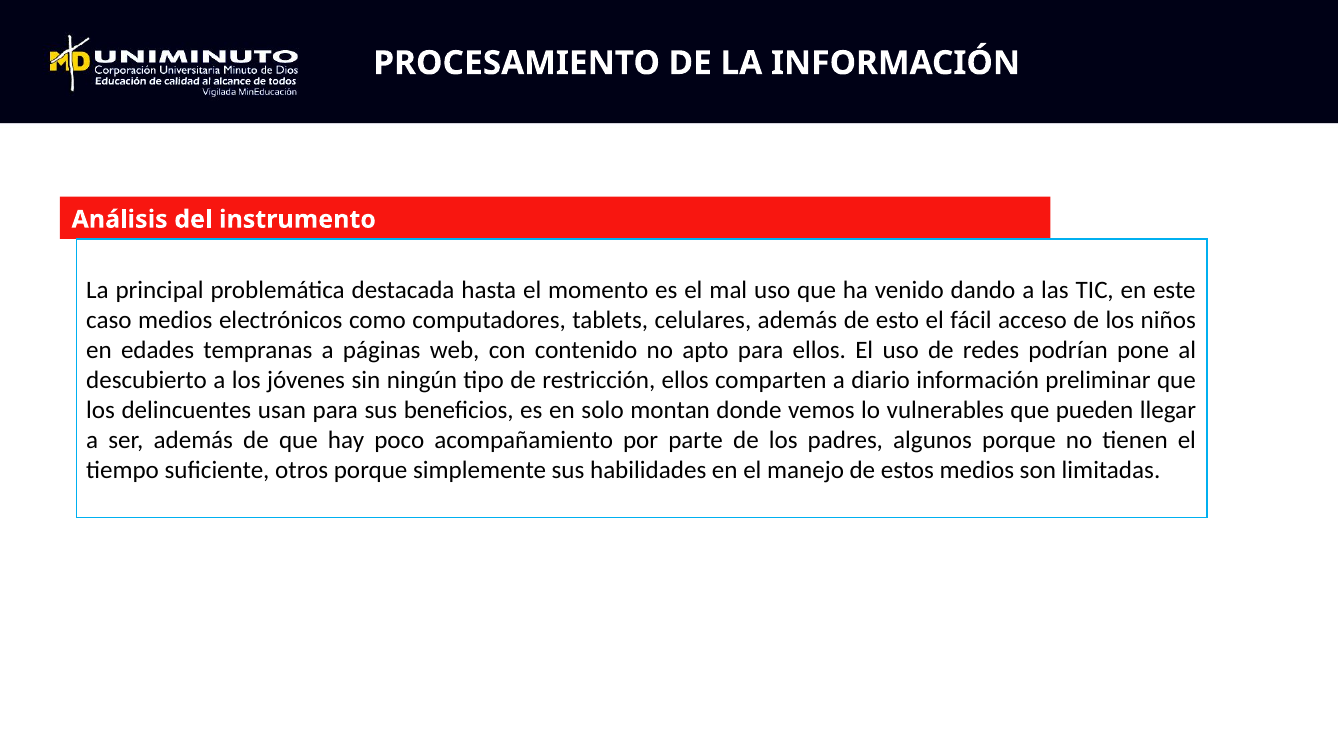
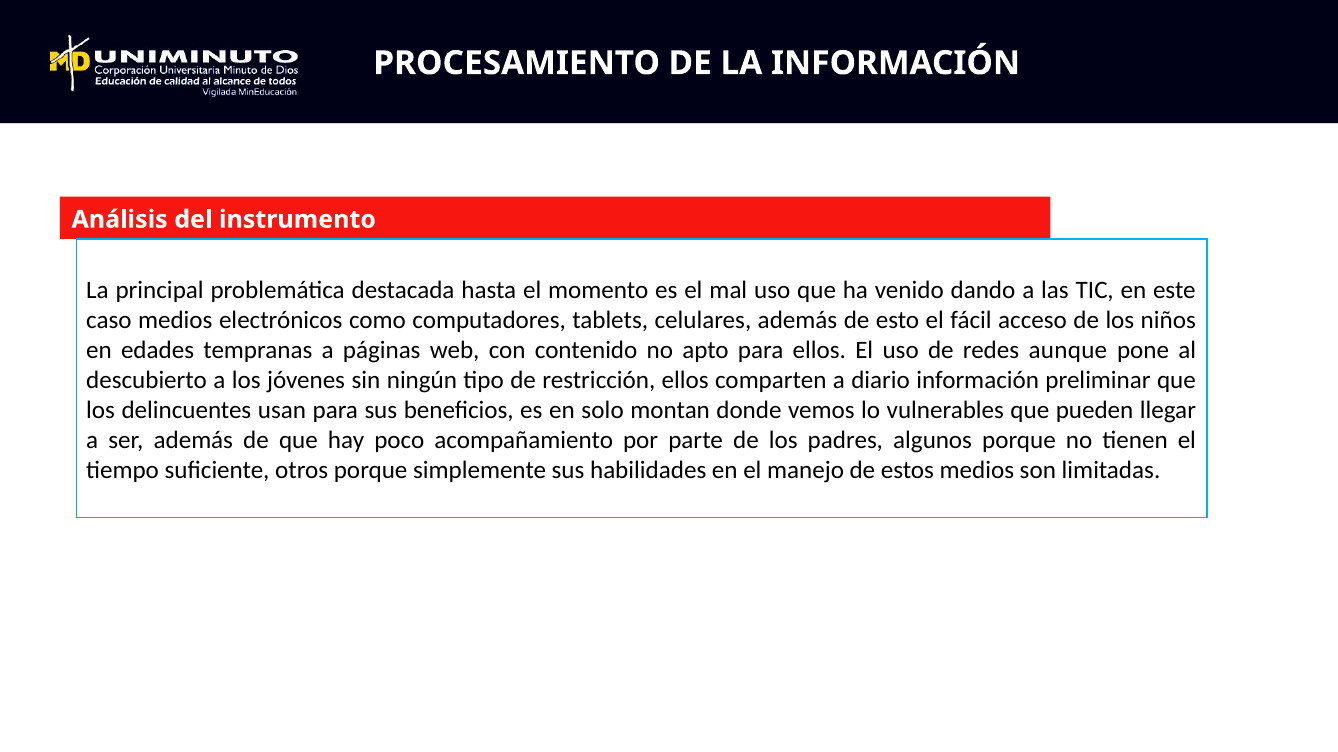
podrían: podrían -> aunque (1068, 350)
